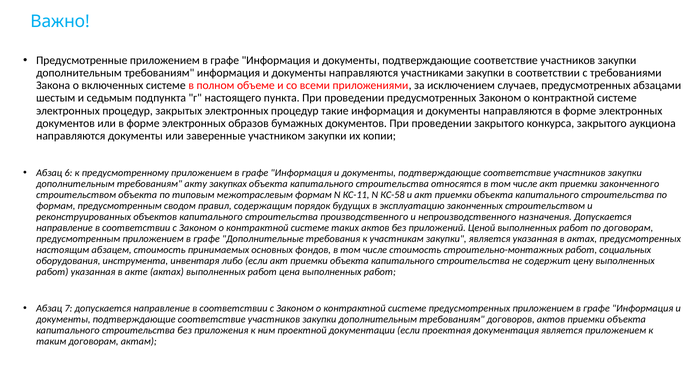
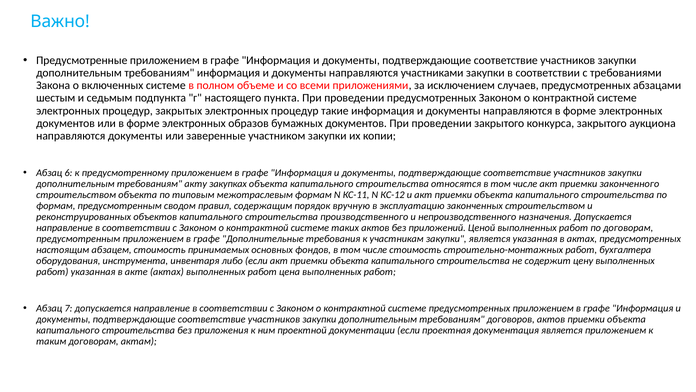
КС-58: КС-58 -> КС-12 (393, 195)
будущих: будущих -> вручную (351, 206)
социальных: социальных -> бухгалтера (625, 250)
